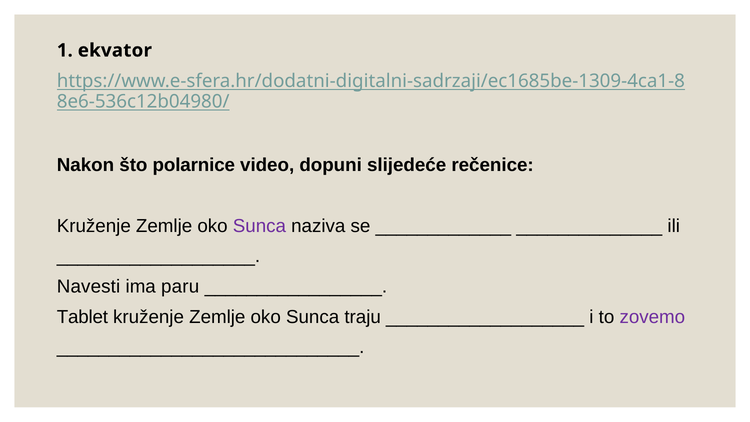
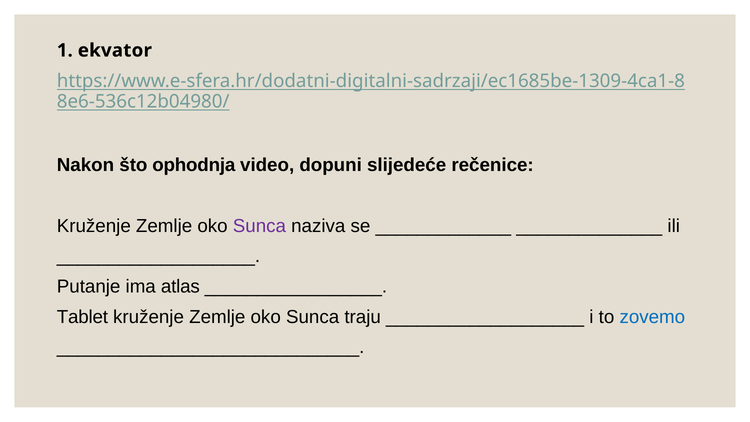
polarnice: polarnice -> ophodnja (194, 165)
Navesti: Navesti -> Putanje (89, 286)
paru: paru -> atlas (180, 286)
zovemo colour: purple -> blue (652, 317)
